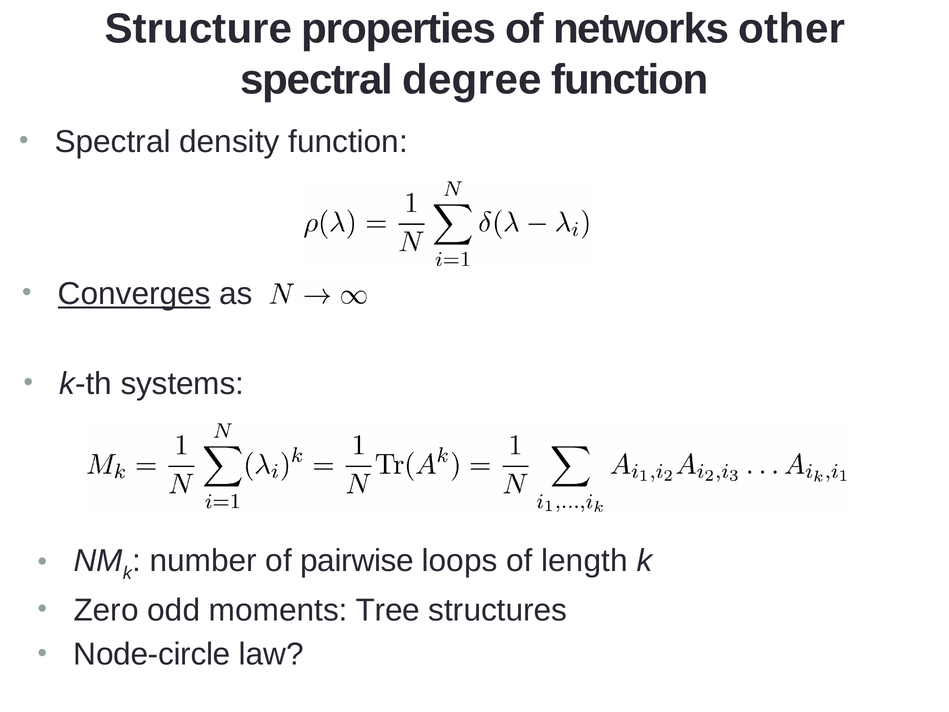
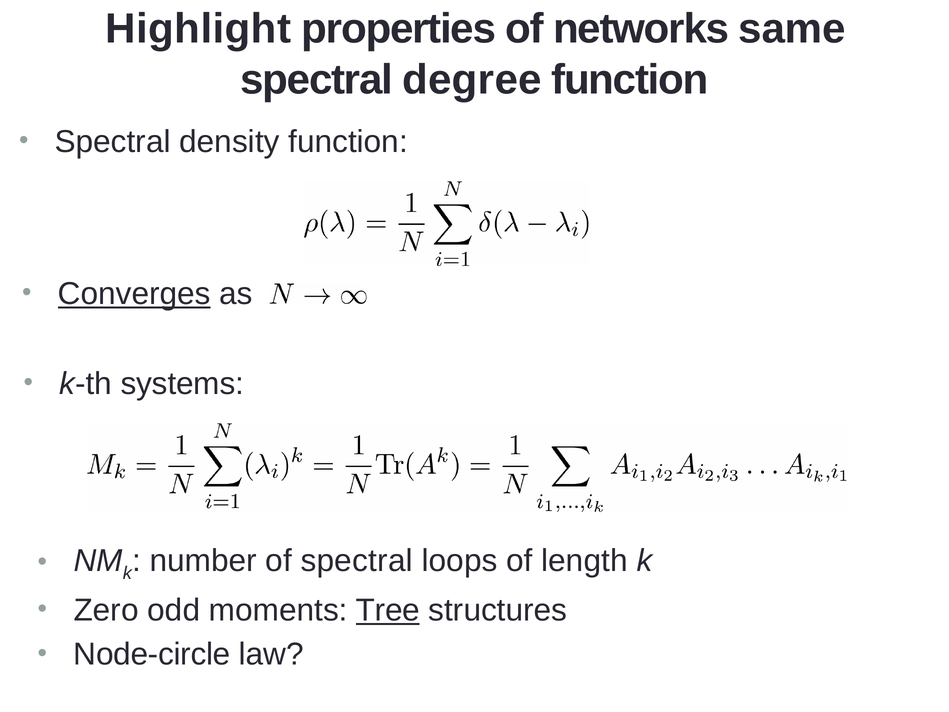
Structure: Structure -> Highlight (198, 29)
other: other -> same (792, 29)
of pairwise: pairwise -> spectral (357, 561)
Tree underline: none -> present (388, 610)
